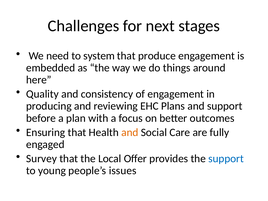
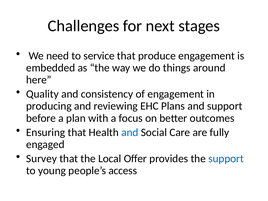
system: system -> service (99, 56)
and colour: orange -> blue (130, 132)
issues: issues -> access (123, 171)
